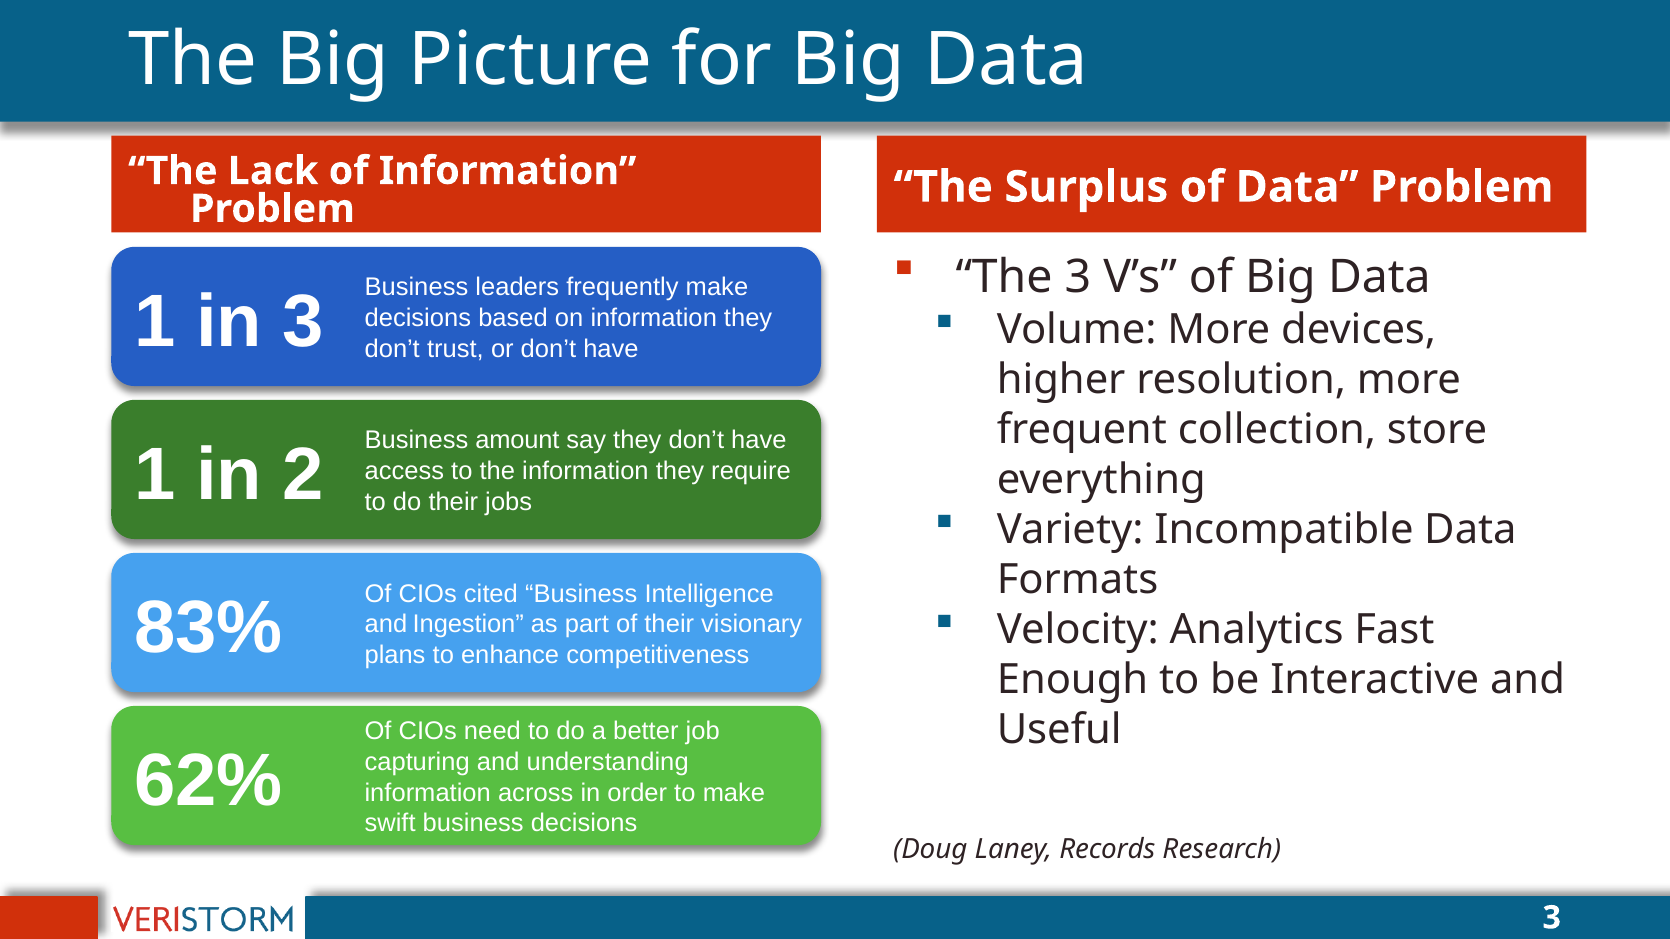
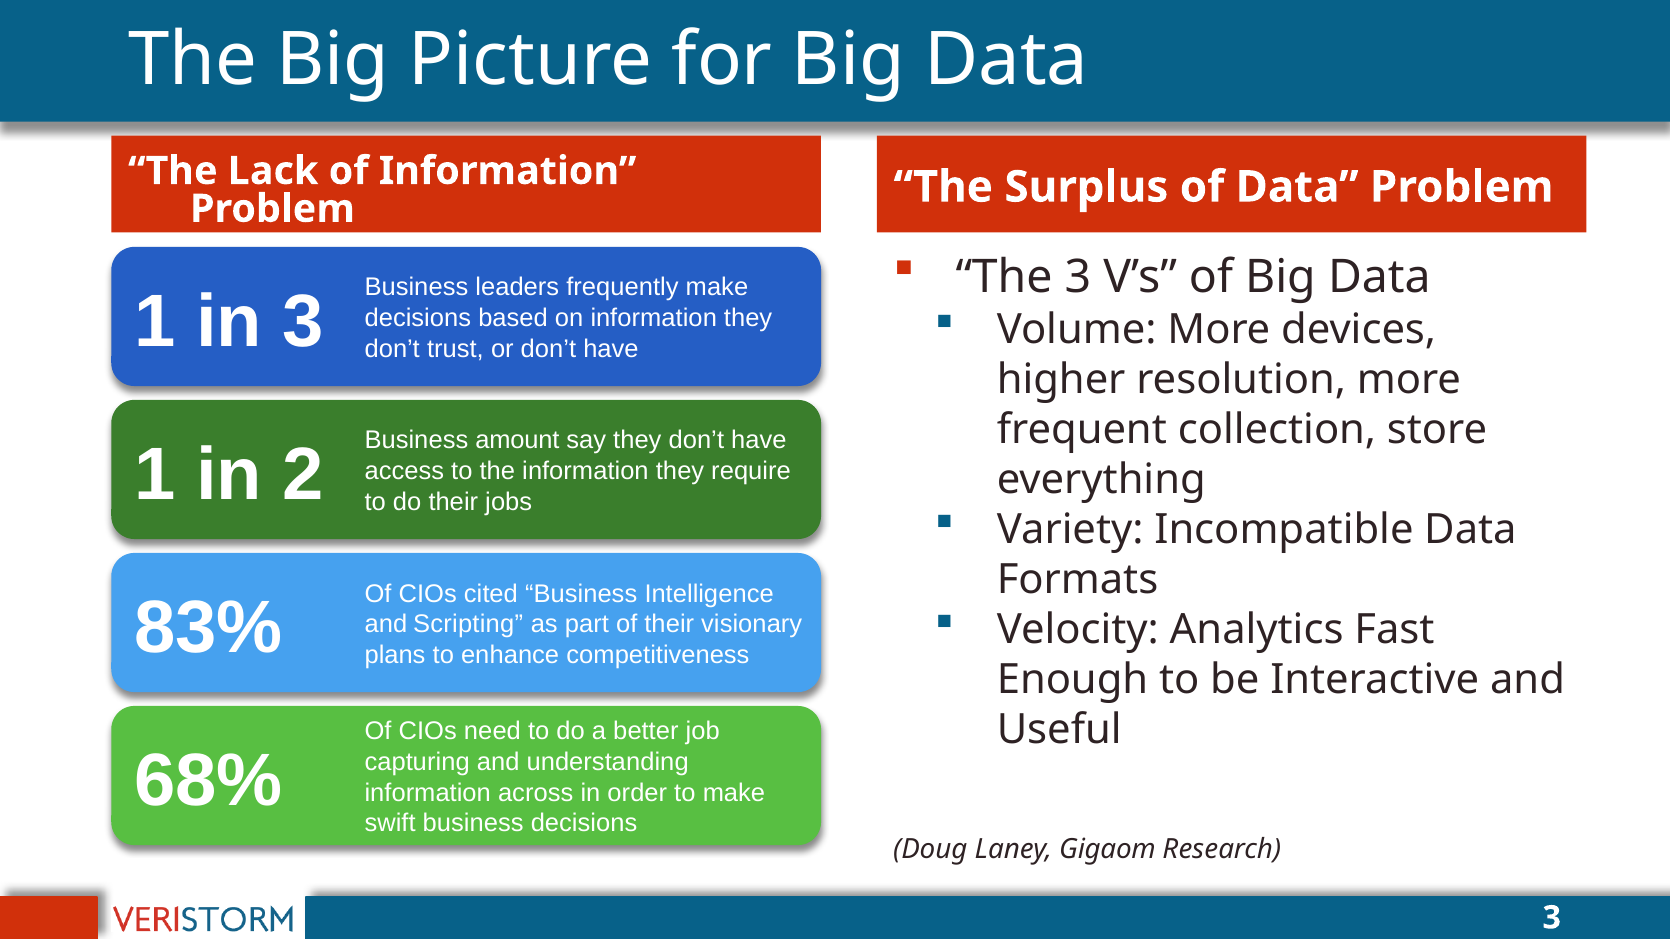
Ingestion: Ingestion -> Scripting (468, 625)
62%: 62% -> 68% (209, 781)
Records: Records -> Gigaom (1107, 850)
